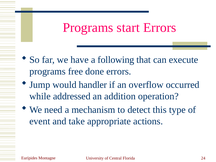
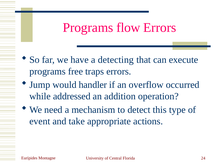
start: start -> flow (128, 28)
following: following -> detecting (116, 60)
done: done -> traps (95, 71)
